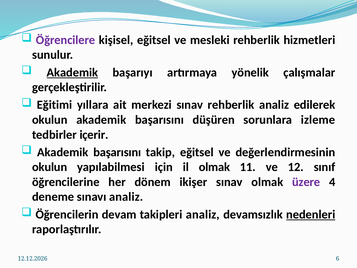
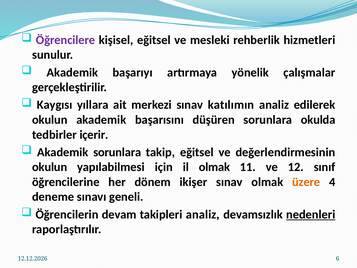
Akademik underline: present -> none (72, 72)
Eğitimi: Eğitimi -> Kaygısı (55, 105)
sınav rehberlik: rehberlik -> katılımın (231, 105)
izleme: izleme -> okulda (318, 120)
başarısını: başarısını -> sorunlara (117, 152)
üzere colour: purple -> orange (306, 182)
sınavı analiz: analiz -> geneli (126, 197)
